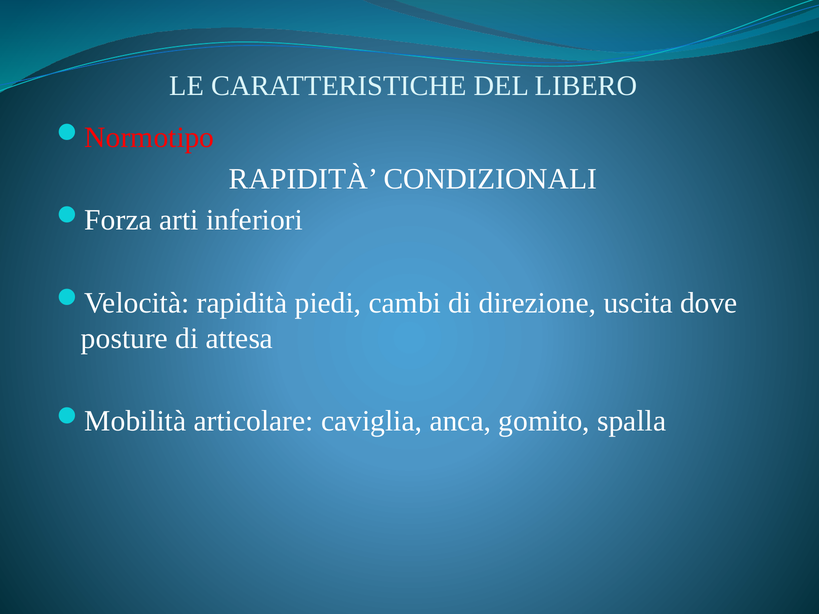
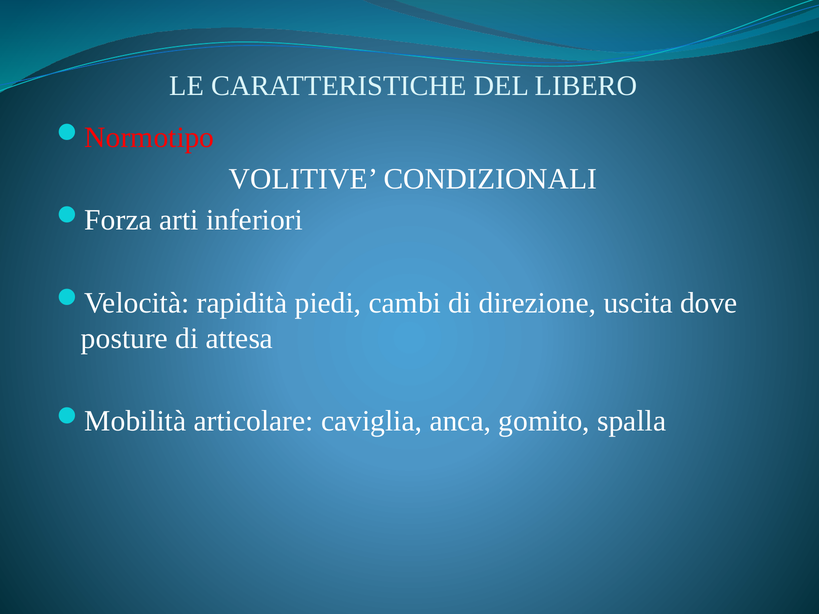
RAPIDITÀ: RAPIDITÀ -> VOLITIVE (303, 179)
